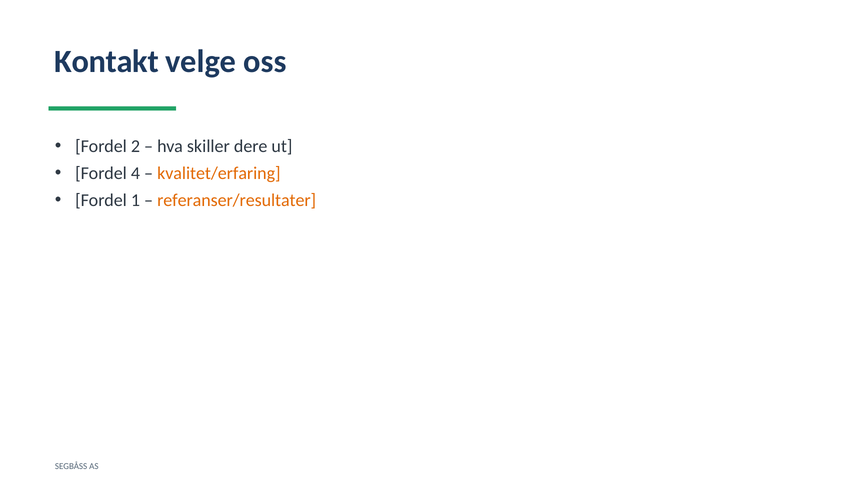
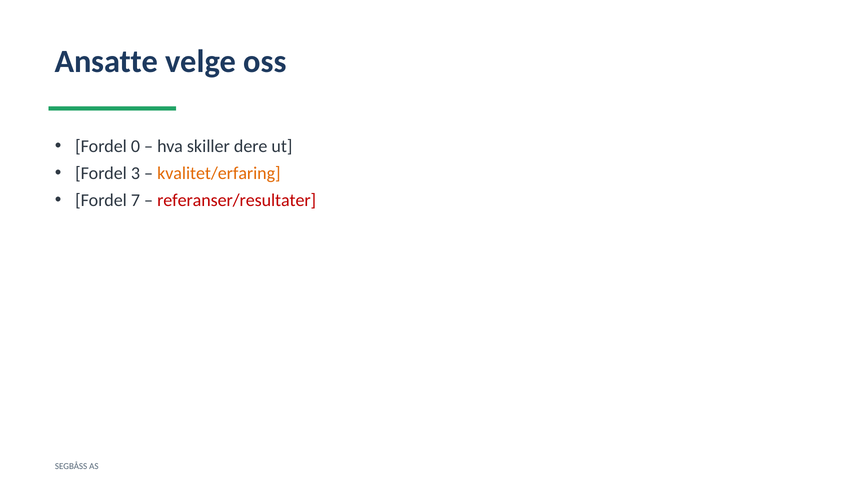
Kontakt: Kontakt -> Ansatte (107, 62)
2: 2 -> 0 (135, 146)
4: 4 -> 3 (135, 173)
1: 1 -> 7 (135, 200)
referanser/resultater colour: orange -> red (237, 200)
